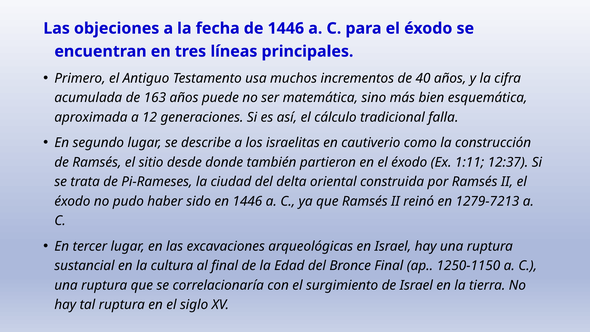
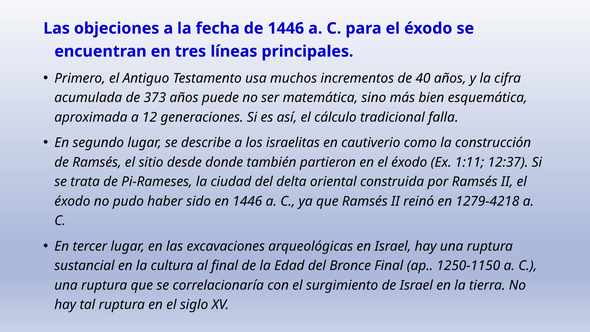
163: 163 -> 373 (155, 98)
1279-7213: 1279-7213 -> 1279-4218 (487, 201)
